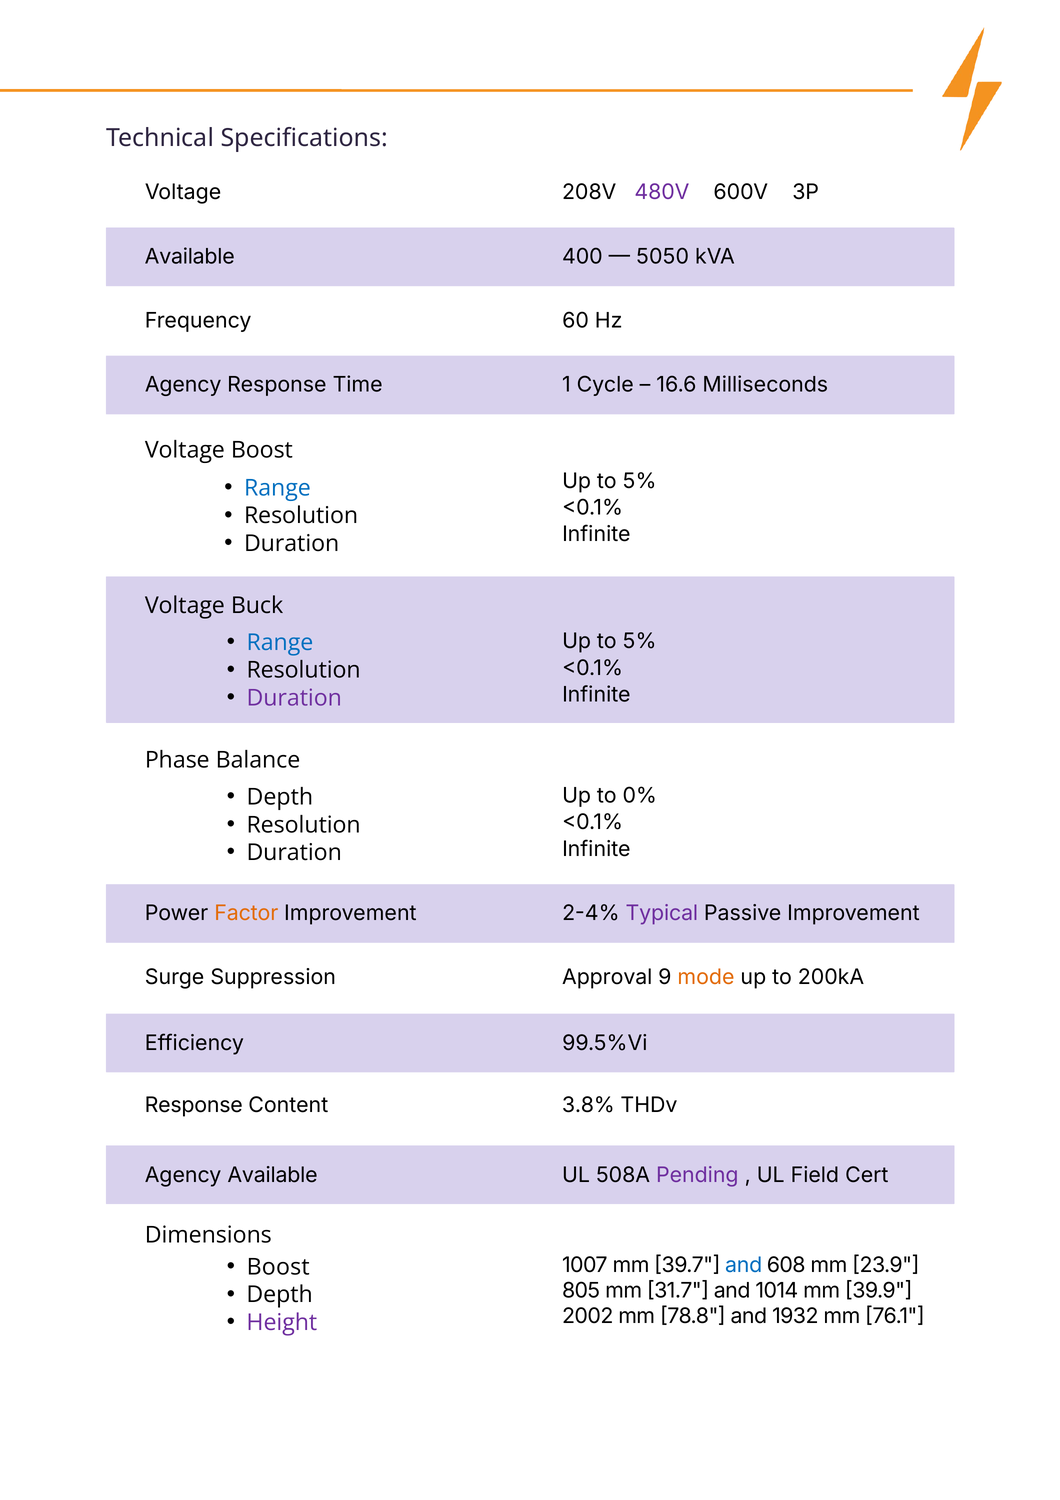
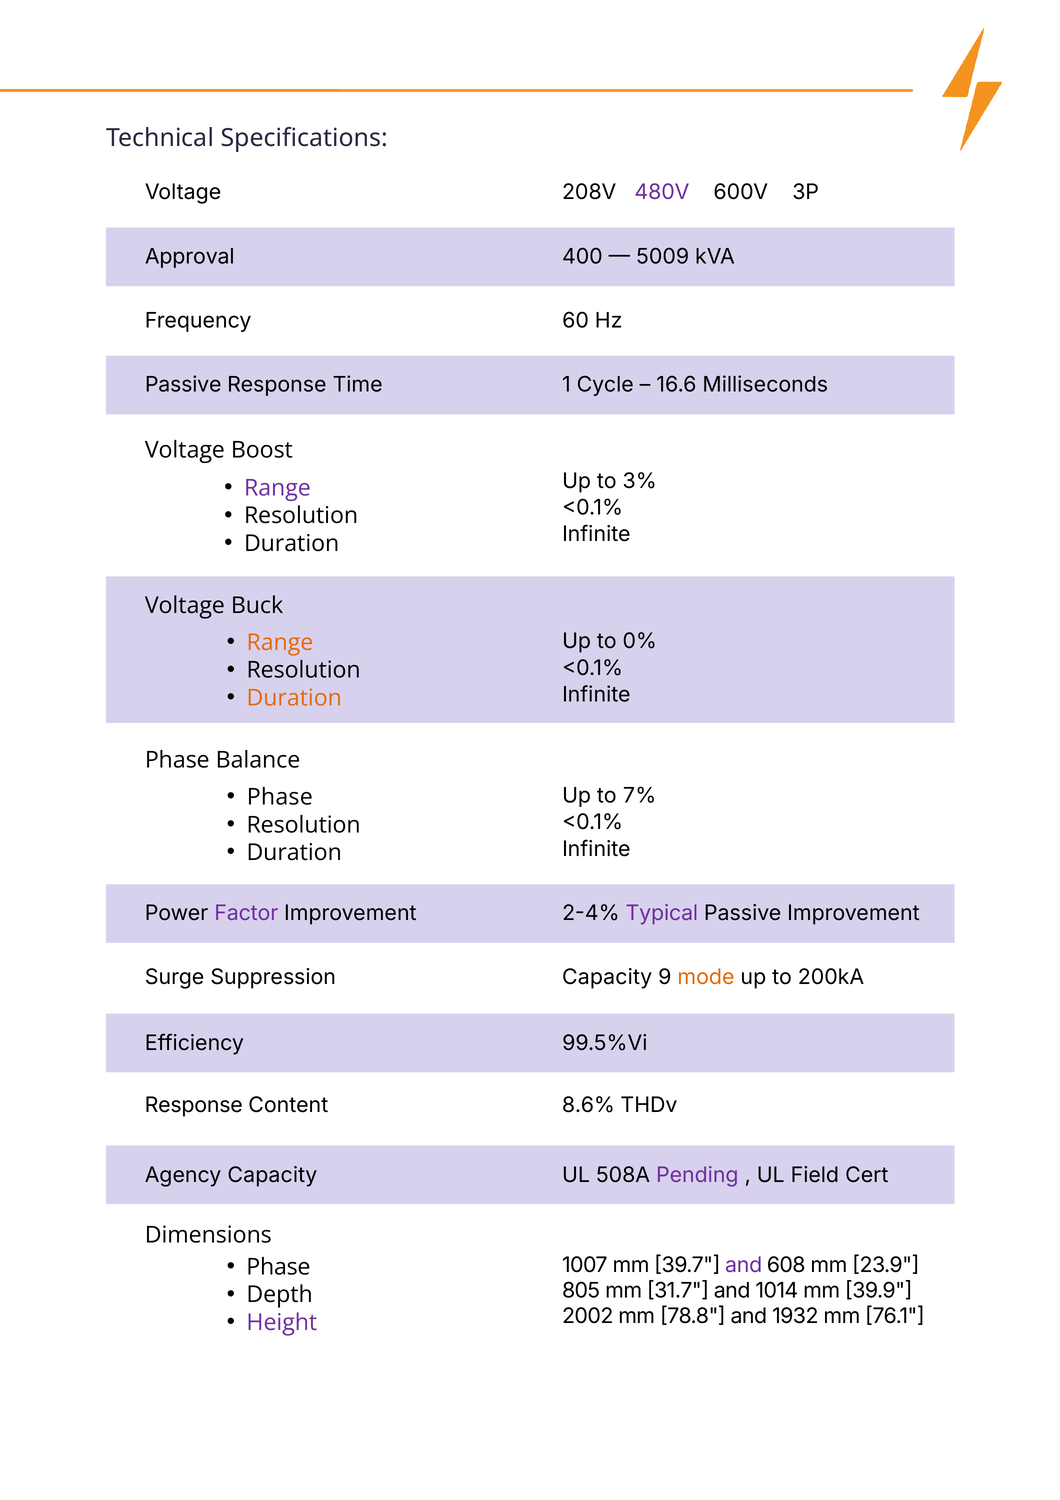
Available: Available -> Approval (190, 257)
5050: 5050 -> 5009 (663, 257)
Agency: Agency -> Passive (183, 385)
5%: 5% -> 3% (640, 481)
Range colour: blue -> purple (277, 488)
Range colour: blue -> orange (280, 643)
5%: 5% -> 0% (640, 641)
Duration colour: purple -> orange (294, 698)
Depth: Depth -> Phase (280, 797)
0%: 0% -> 7% (640, 796)
Factor colour: orange -> purple (246, 913)
Approval: Approval -> Capacity (607, 977)
3.8%: 3.8% -> 8.6% (588, 1105)
Agency Available: Available -> Capacity (272, 1175)
Boost: Boost -> Phase (278, 1267)
and colour: blue -> purple (744, 1265)
